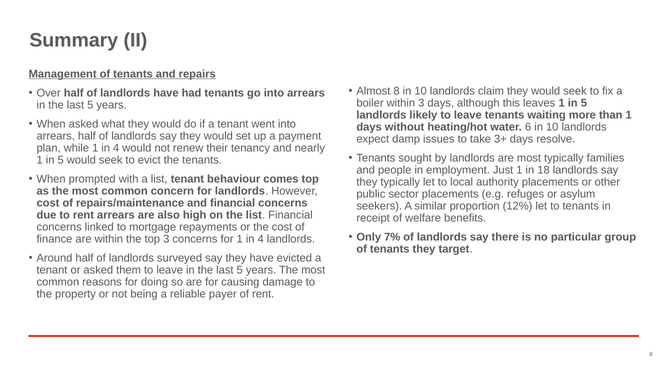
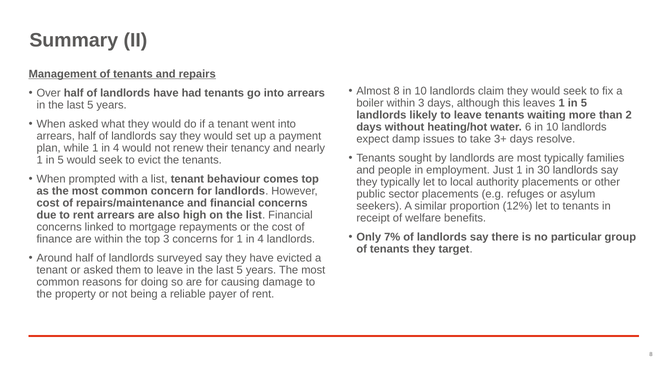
than 1: 1 -> 2 (629, 115)
18: 18 -> 30 (544, 170)
